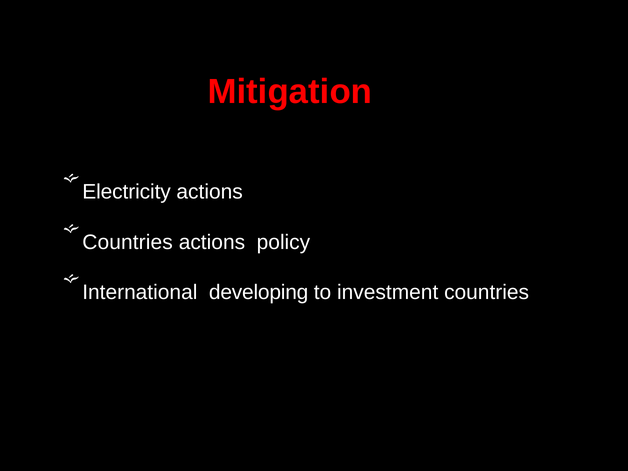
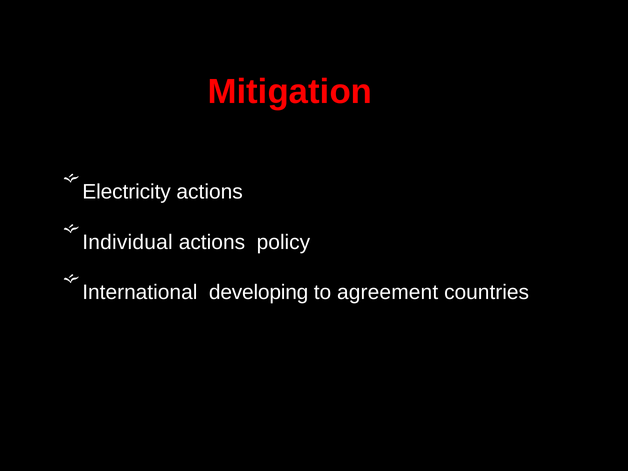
Countries: Countries -> Individual (128, 242)
investment: investment -> agreement (388, 293)
